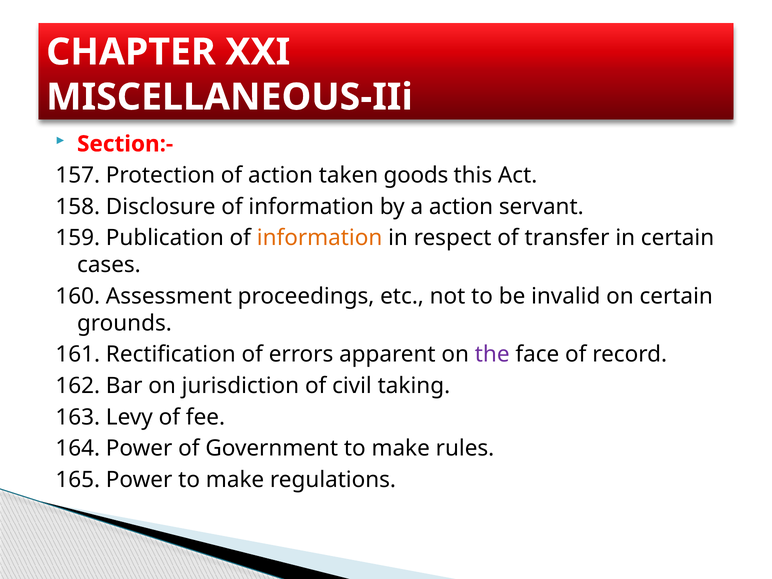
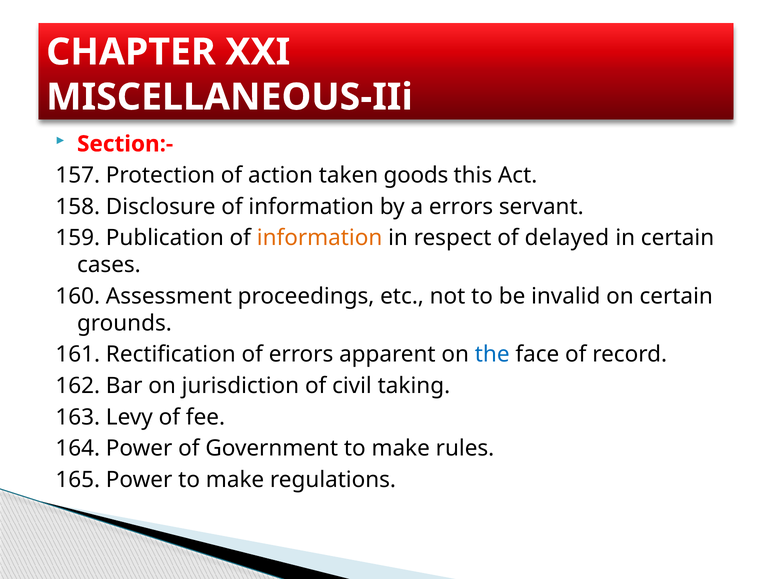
a action: action -> errors (461, 207)
transfer: transfer -> delayed (567, 238)
the colour: purple -> blue (492, 355)
